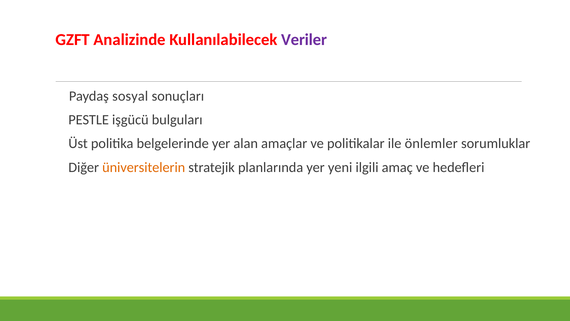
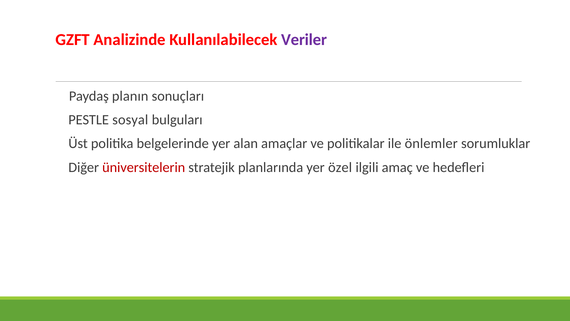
sosyal: sosyal -> planın (130, 96)
işgücü: işgücü -> sosyal (130, 120)
üniversitelerin colour: orange -> red (144, 167)
yeni: yeni -> özel (340, 167)
